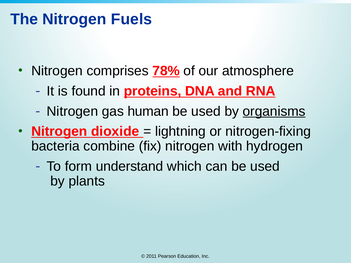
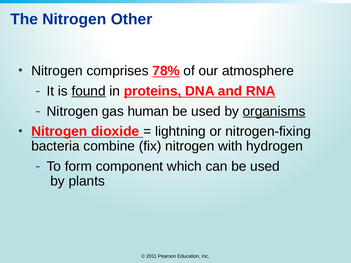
Fuels: Fuels -> Other (132, 19)
found underline: none -> present (89, 91)
understand: understand -> component (129, 167)
